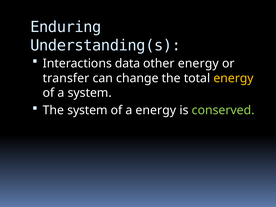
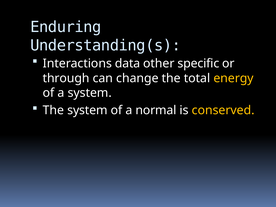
other energy: energy -> specific (198, 63)
transfer: transfer -> through (66, 78)
a energy: energy -> normal (156, 110)
conserved colour: light green -> yellow (223, 110)
